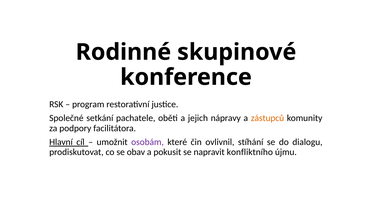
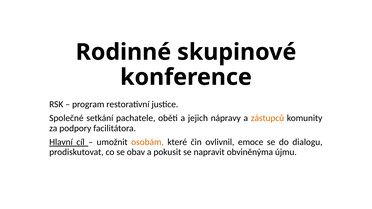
osobám colour: purple -> orange (148, 142)
stíhání: stíhání -> emoce (251, 142)
konfliktního: konfliktního -> obviněnýma (250, 152)
